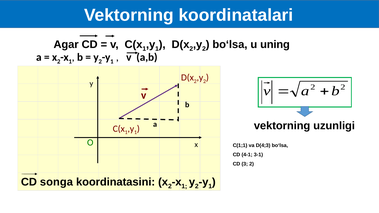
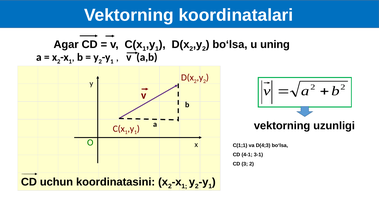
songa: songa -> uchun (56, 182)
